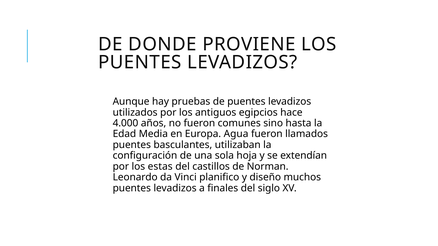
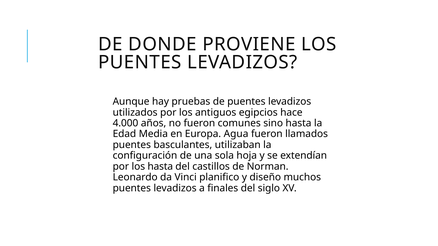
los estas: estas -> hasta (160, 167)
